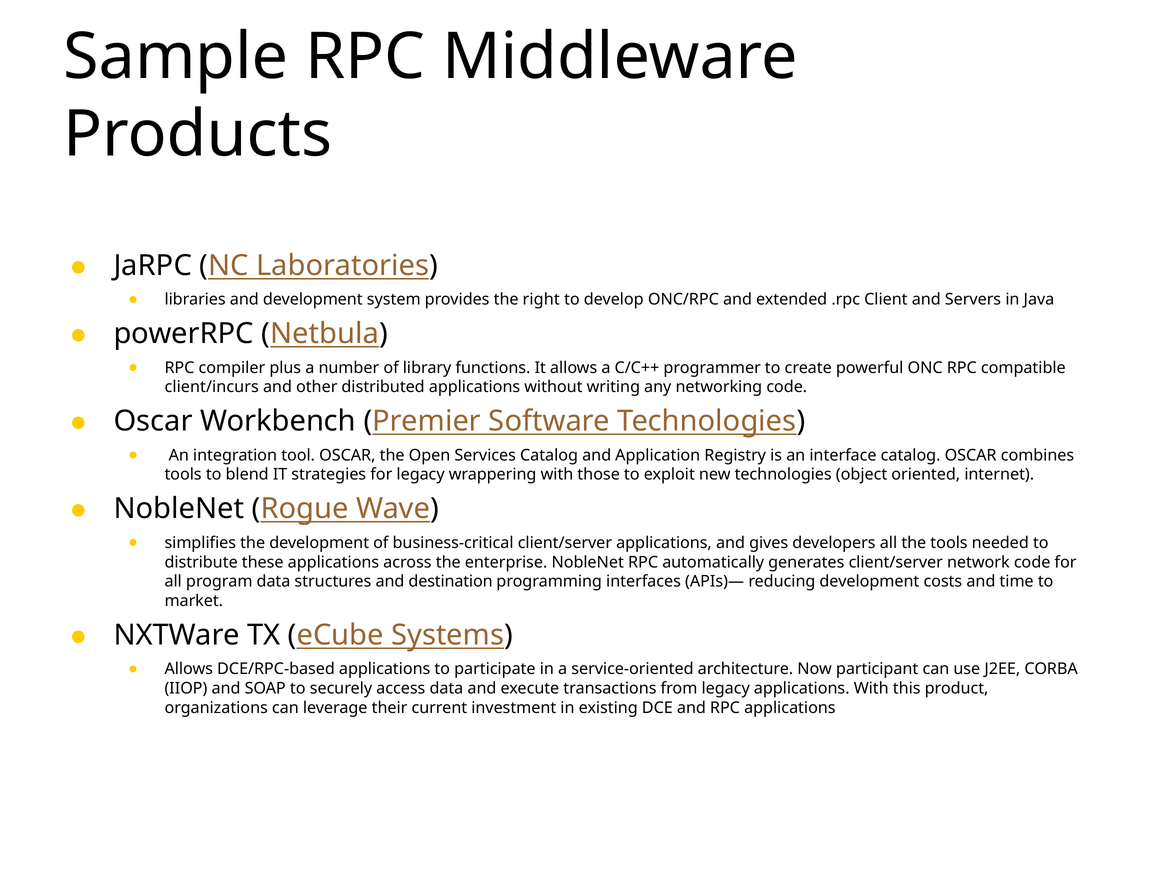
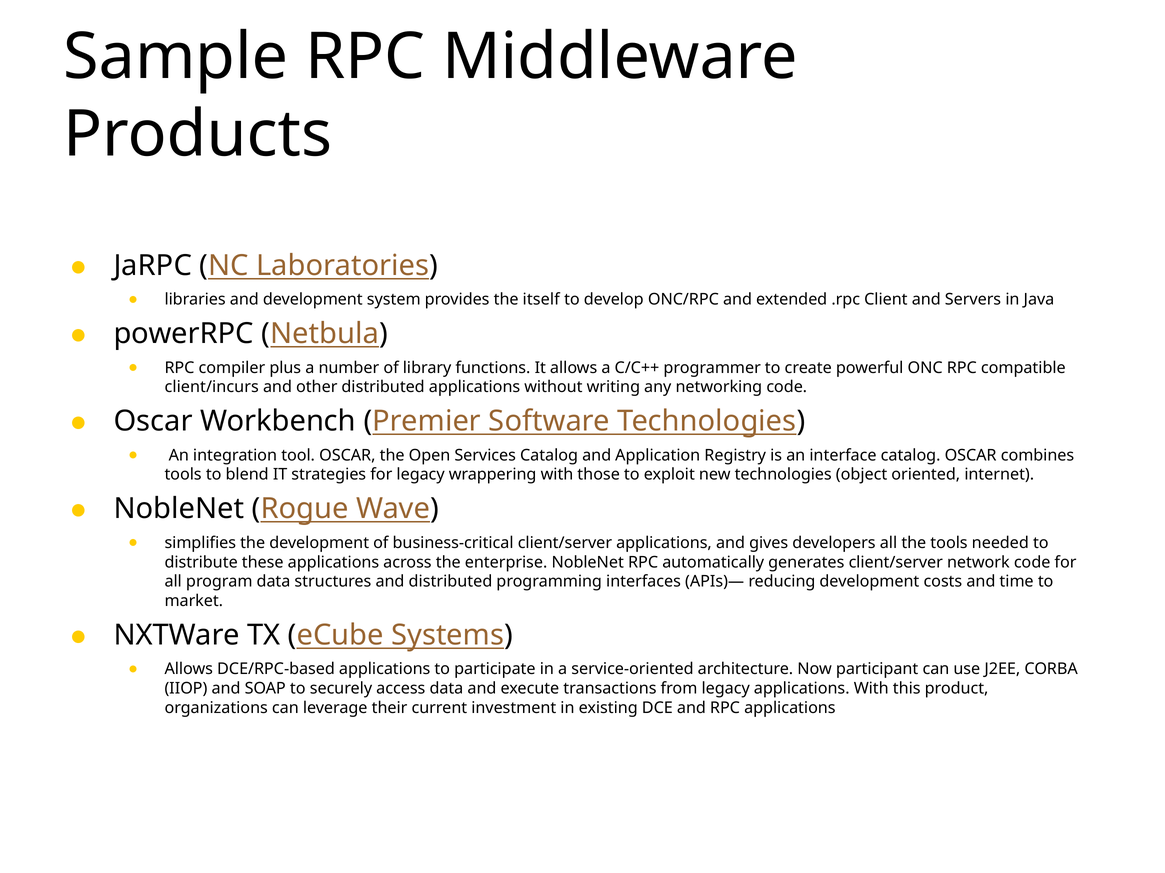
right: right -> itself (541, 300)
and destination: destination -> distributed (450, 582)
